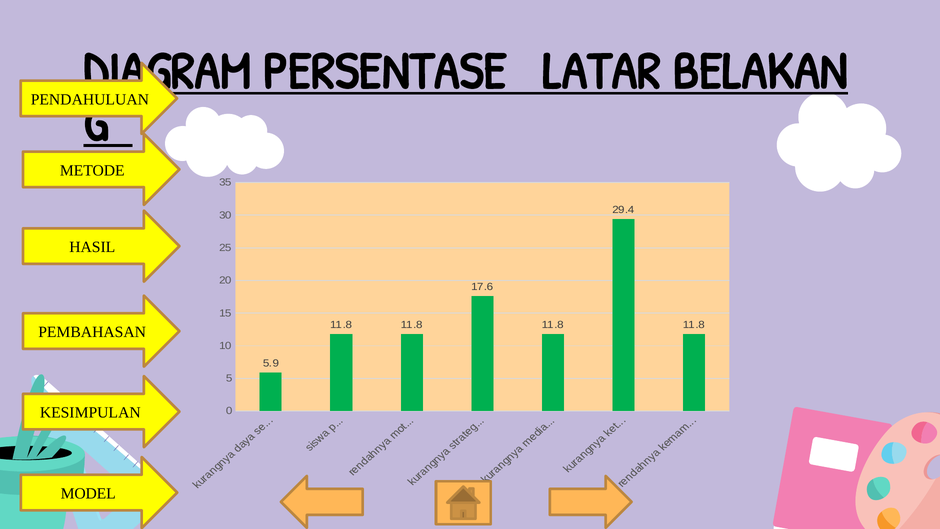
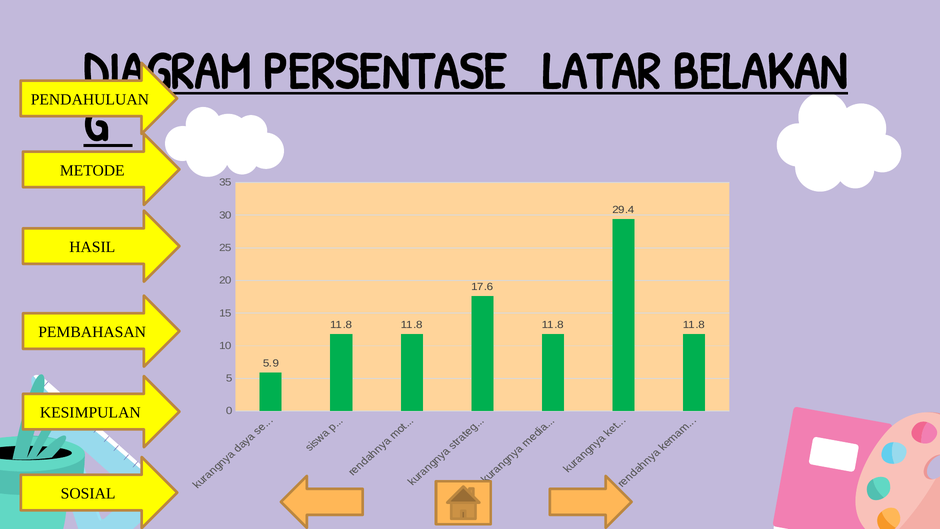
MODEL: MODEL -> SOSIAL (88, 493)
